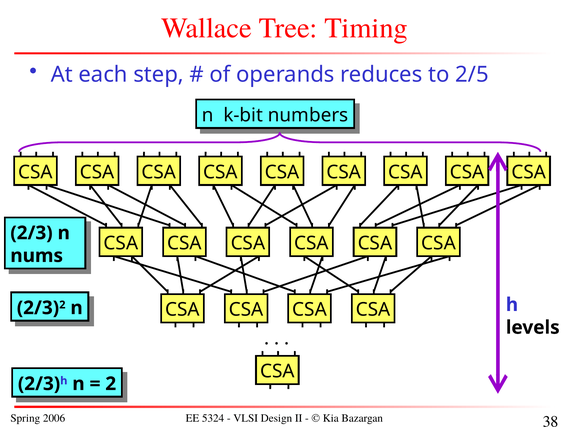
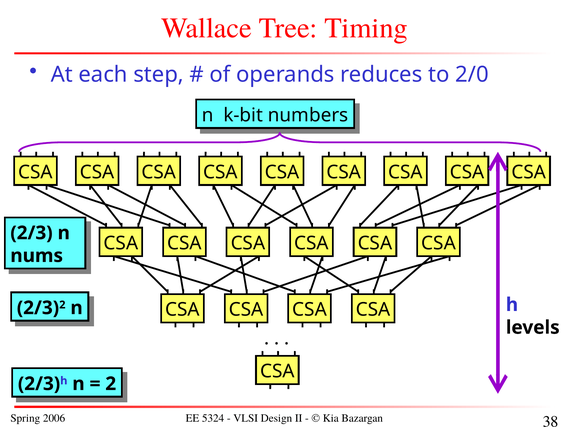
2/5: 2/5 -> 2/0 (472, 75)
